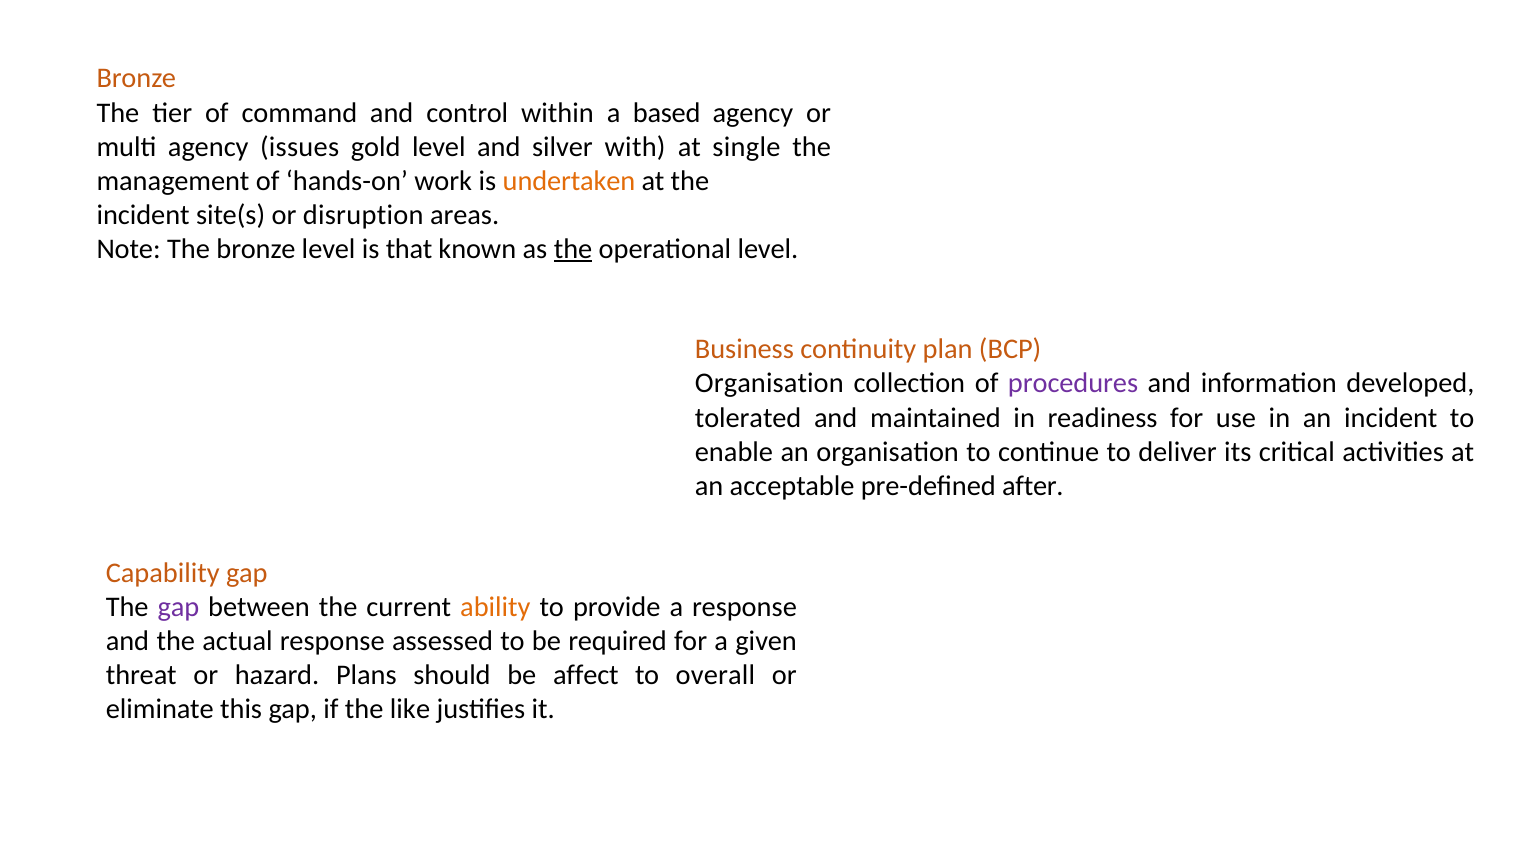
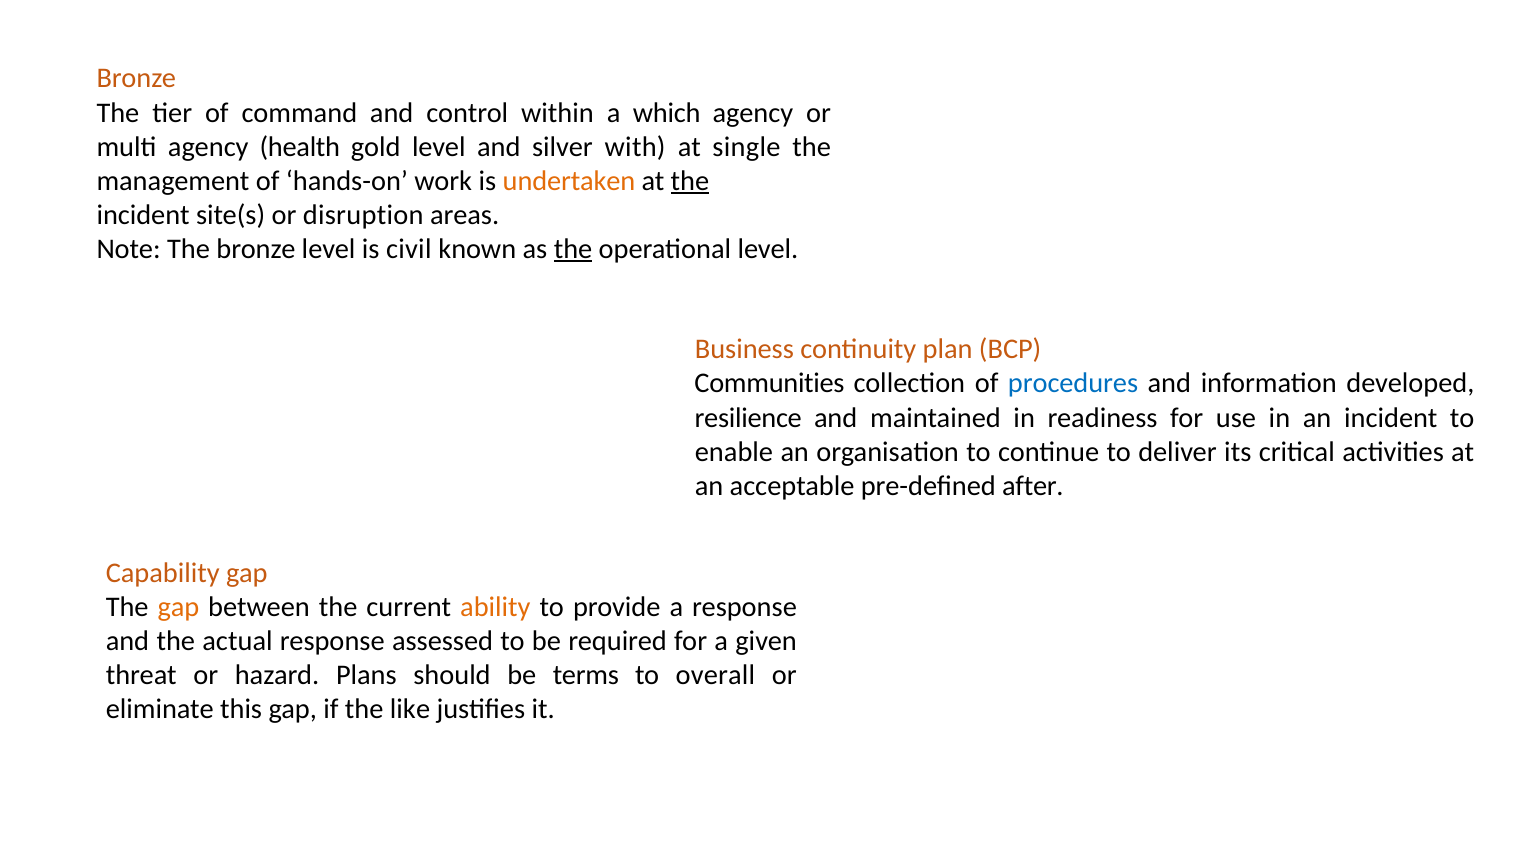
based: based -> which (667, 113)
issues: issues -> health (300, 147)
the underline: none -> present (690, 181)
that: that -> civil (409, 249)
Organisation: Organisation -> Communities (770, 384)
procedures colour: purple -> blue (1073, 384)
tolerated: tolerated -> resilience (748, 418)
gap colour: purple -> orange (179, 607)
affect: affect -> terms (586, 675)
